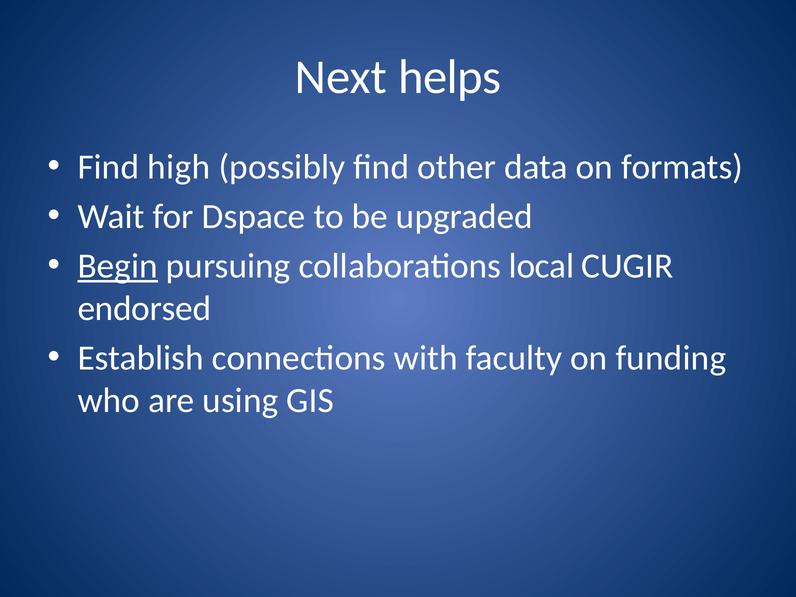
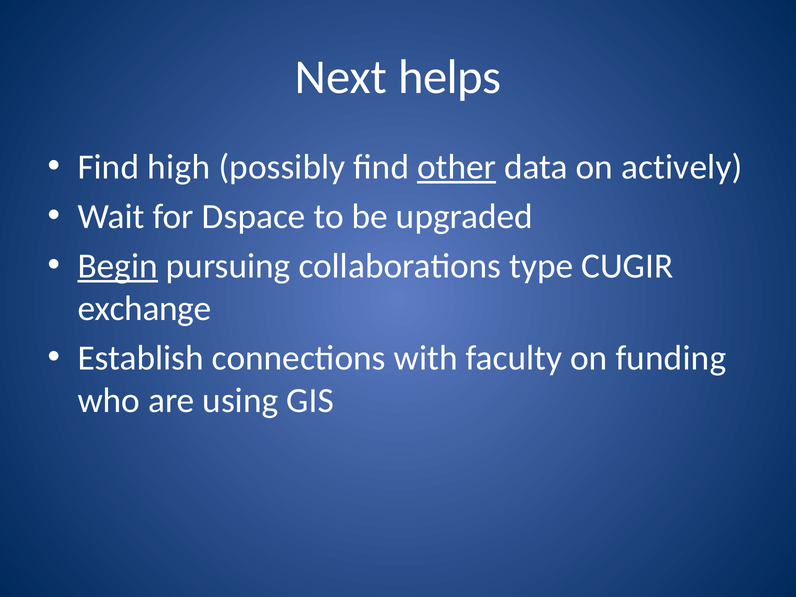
other underline: none -> present (457, 167)
formats: formats -> actively (682, 167)
local: local -> type (541, 266)
endorsed: endorsed -> exchange (144, 309)
